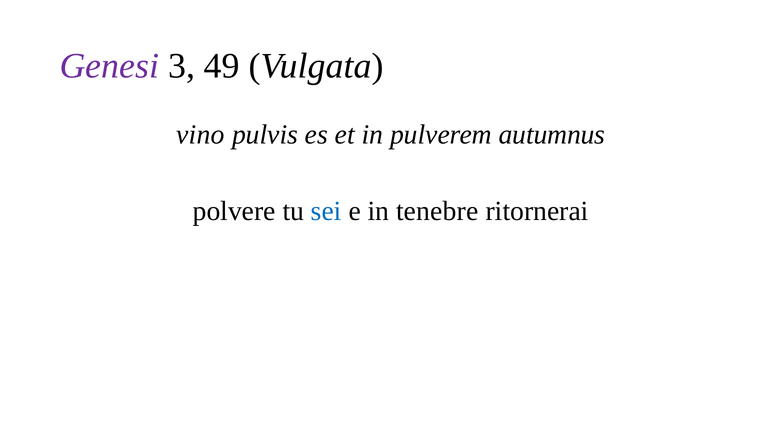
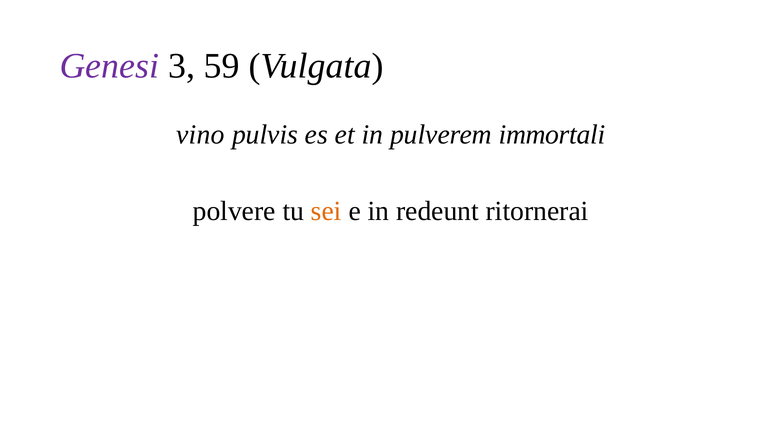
49: 49 -> 59 (222, 66)
autumnus: autumnus -> immortali (552, 135)
sei colour: blue -> orange (326, 211)
tenebre: tenebre -> redeunt (437, 211)
